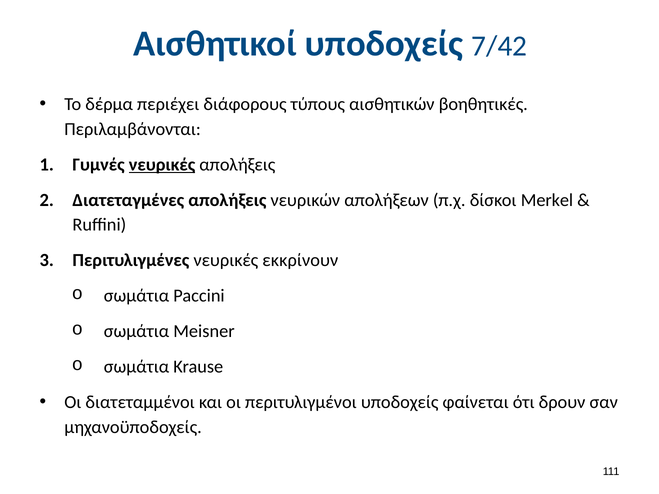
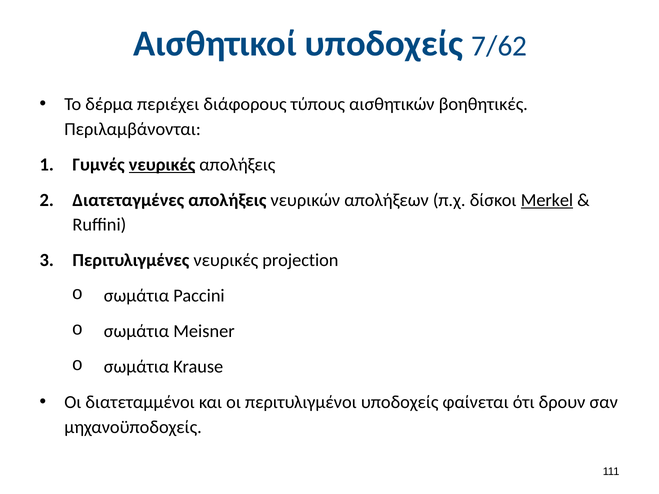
7/42: 7/42 -> 7/62 (499, 46)
Merkel underline: none -> present (547, 200)
εκκρίνουν: εκκρίνουν -> projection (300, 260)
